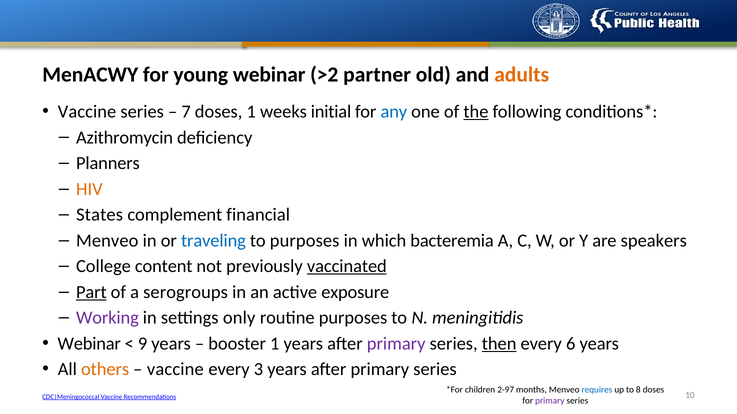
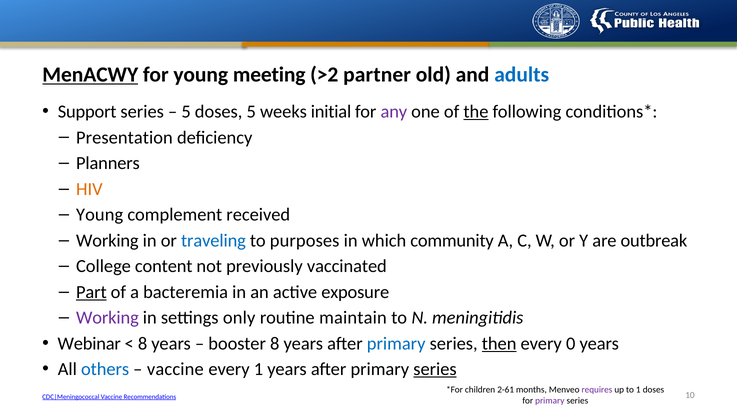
MenACWY underline: none -> present (90, 75)
young webinar: webinar -> meeting (269, 75)
adults colour: orange -> blue (522, 75)
Vaccine: Vaccine -> Support (87, 112)
7: 7 -> 5 (186, 112)
doses 1: 1 -> 5 (251, 112)
any colour: blue -> purple (394, 112)
Azithromycin: Azithromycin -> Presentation (124, 138)
States: States -> Young (100, 215)
financial: financial -> received (258, 215)
Menveo: Menveo -> Working (107, 241)
bacteremia: bacteremia -> community (452, 241)
speakers: speakers -> outbreak (654, 241)
vaccinated underline: present -> none (347, 267)
serogroups: serogroups -> bacteremia (186, 292)
routine purposes: purposes -> maintain (353, 318)
9: 9 -> 8 (143, 344)
booster 1: 1 -> 8 (275, 344)
primary colour: purple -> blue (396, 344)
6: 6 -> 0 (571, 344)
others colour: orange -> blue (105, 370)
every 3: 3 -> 1 (258, 370)
series underline: none -> present (435, 370)
2-97: 2-97 -> 2-61 (506, 390)
requires colour: blue -> purple (597, 390)
to 8: 8 -> 1 (638, 390)
